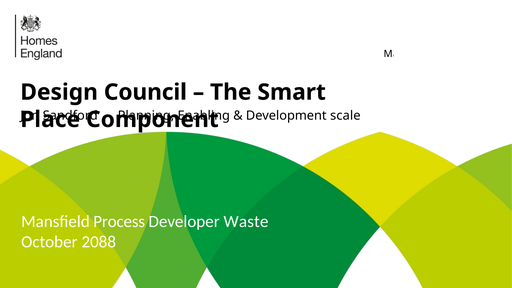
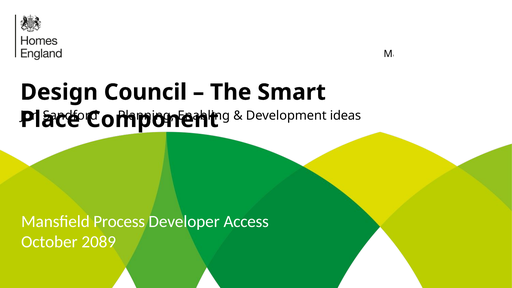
scale: scale -> ideas (345, 116)
Waste: Waste -> Access (246, 222)
2088: 2088 -> 2089 (99, 242)
